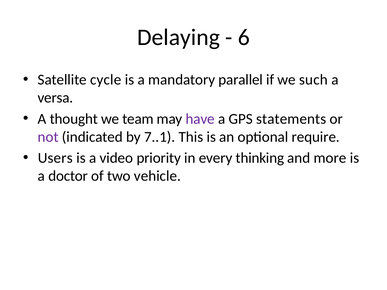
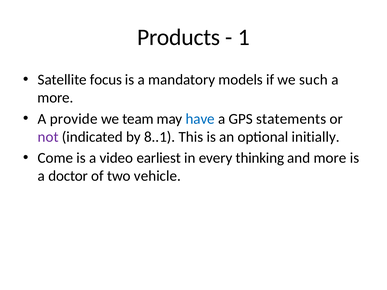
Delaying: Delaying -> Products (179, 37)
6: 6 -> 1 (244, 37)
cycle: cycle -> focus (106, 80)
parallel: parallel -> models (241, 80)
versa: versa -> more (55, 98)
thought: thought -> provide (74, 119)
have colour: purple -> blue (200, 119)
7..1: 7..1 -> 8..1 (160, 137)
require: require -> initially (316, 137)
Users: Users -> Come (55, 158)
priority: priority -> earliest (159, 158)
